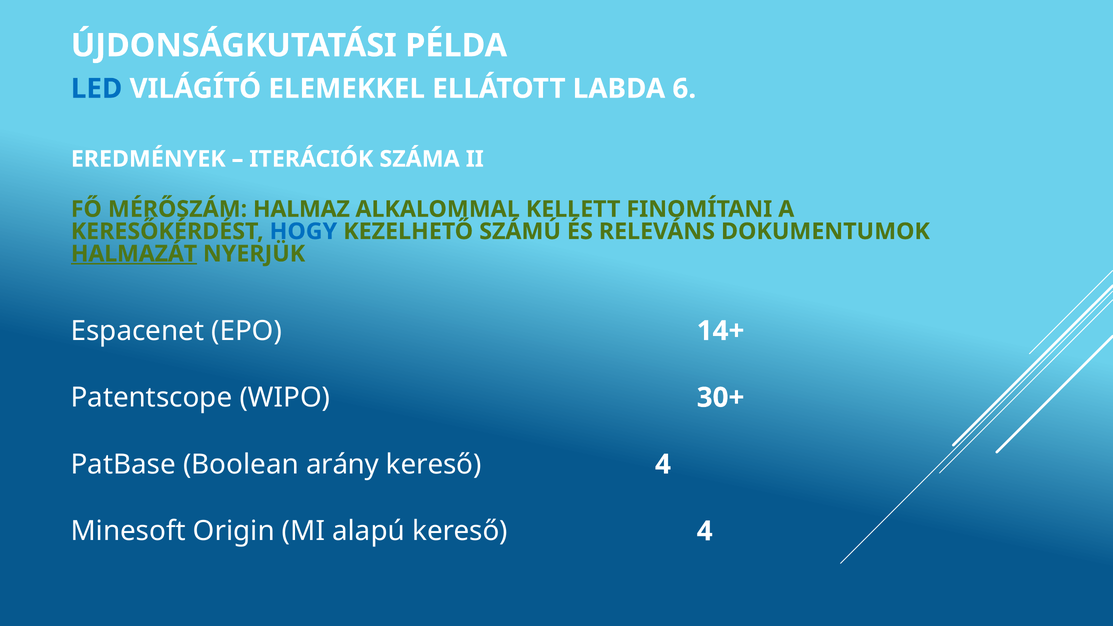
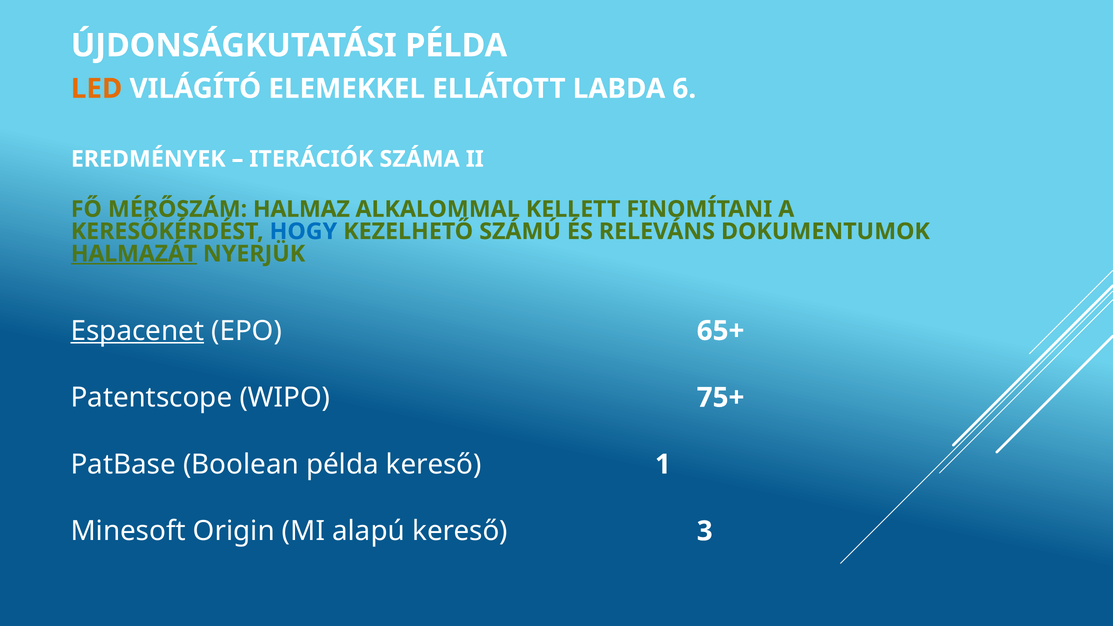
LED colour: blue -> orange (97, 89)
Espacenet underline: none -> present (137, 331)
14+: 14+ -> 65+ (721, 331)
30+: 30+ -> 75+ (721, 398)
Boolean arány: arány -> példa (342, 464)
4: 4 -> 1 (663, 464)
alapú kereső 4: 4 -> 3 (705, 531)
